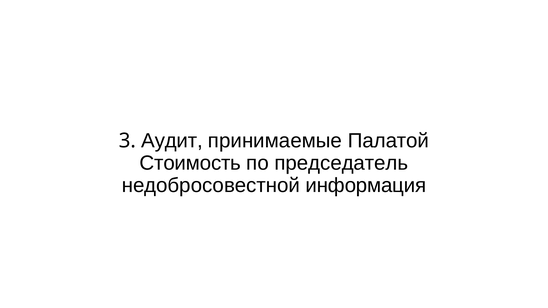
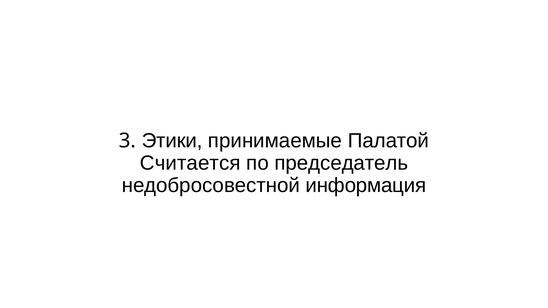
Аудит: Аудит -> Этики (172, 141)
Стоимость: Стоимость -> Считается (190, 163)
